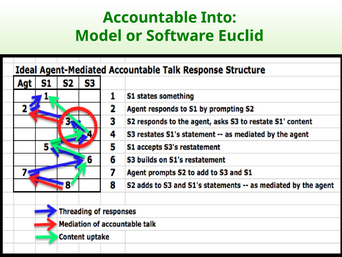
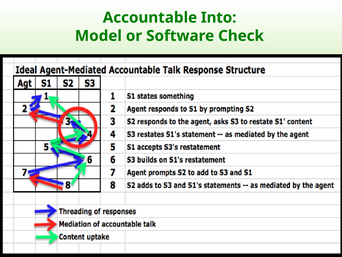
Euclid: Euclid -> Check (241, 36)
